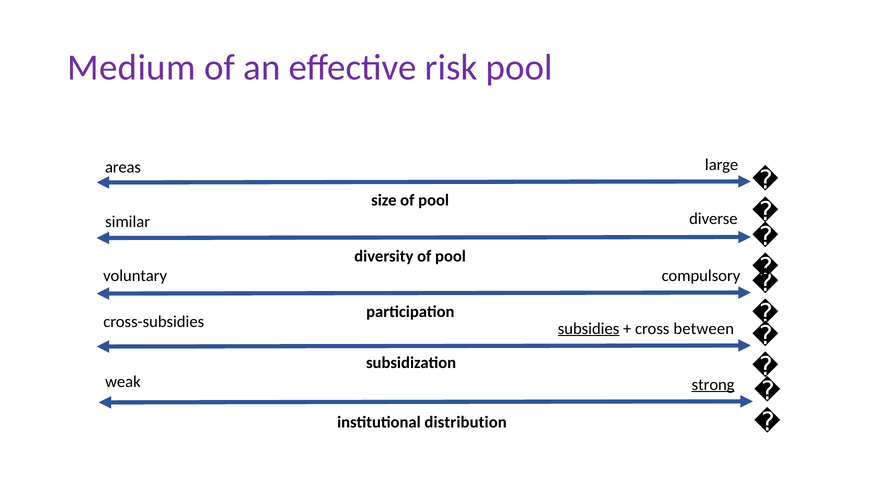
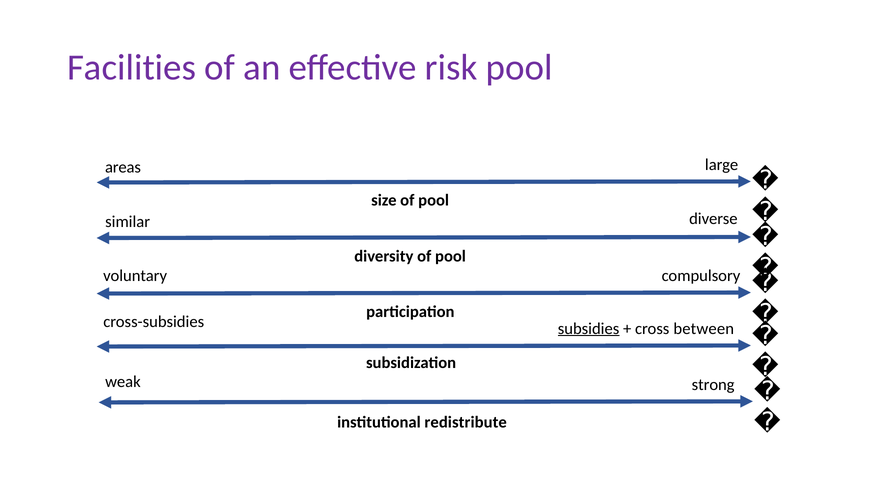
Medium: Medium -> Facilities (132, 68)
strong underline: present -> none (713, 384)
distribution: distribution -> redistribute (466, 422)
